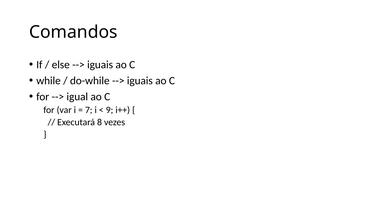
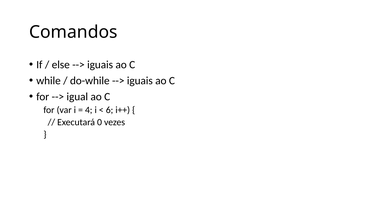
7: 7 -> 4 (89, 110)
9: 9 -> 6 (110, 110)
8: 8 -> 0 (100, 122)
